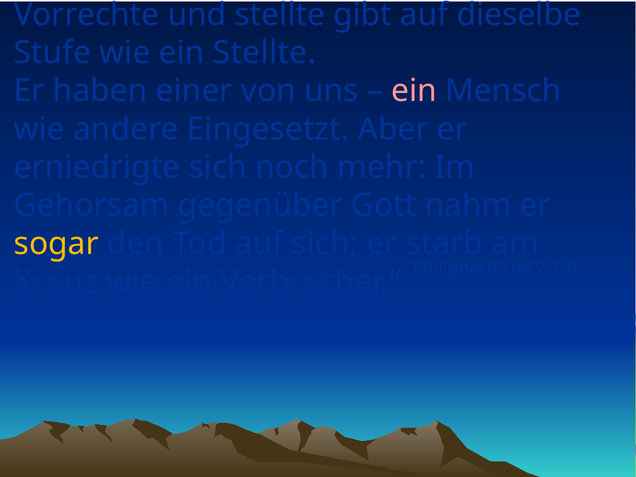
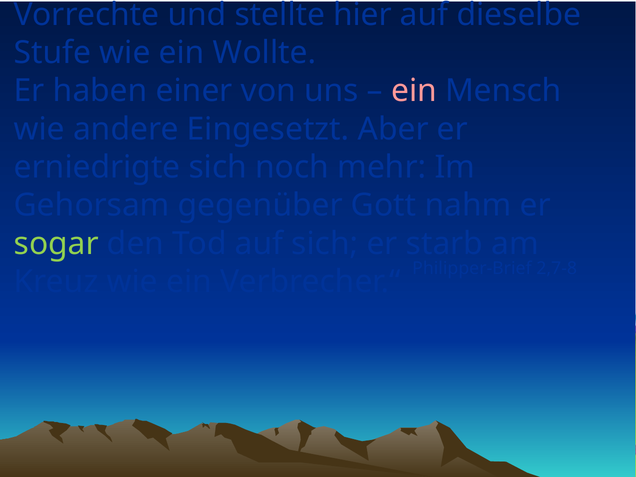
gibt: gibt -> hier (363, 15)
ein Stellte: Stellte -> Wollte (265, 53)
sogar colour: yellow -> light green (56, 244)
